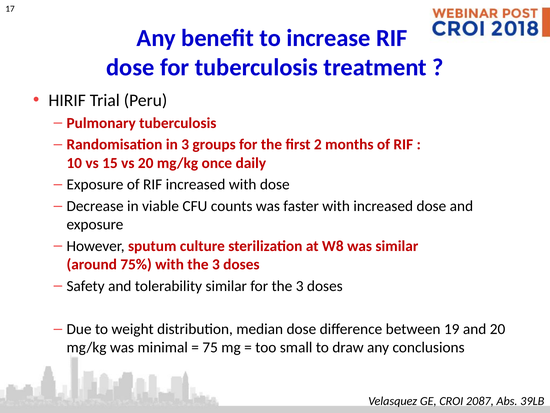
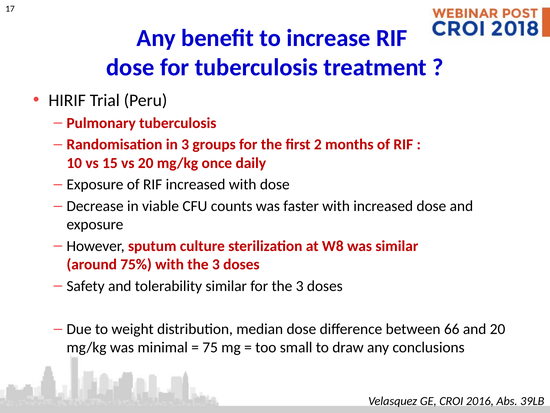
19: 19 -> 66 (452, 329)
2087: 2087 -> 2016 (480, 401)
